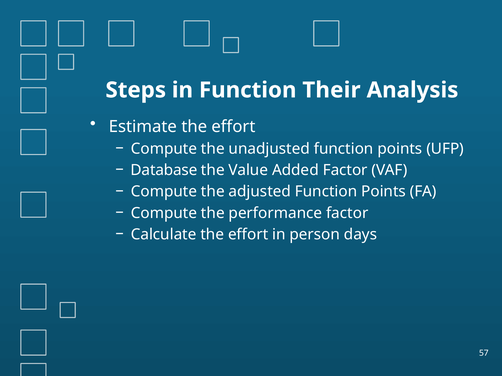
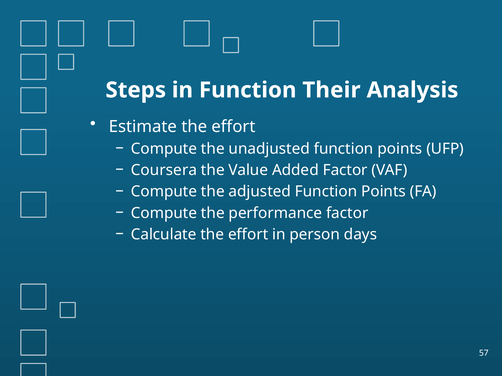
Database: Database -> Coursera (164, 170)
